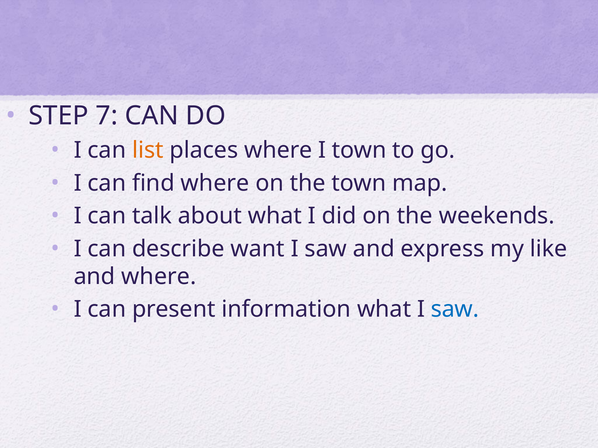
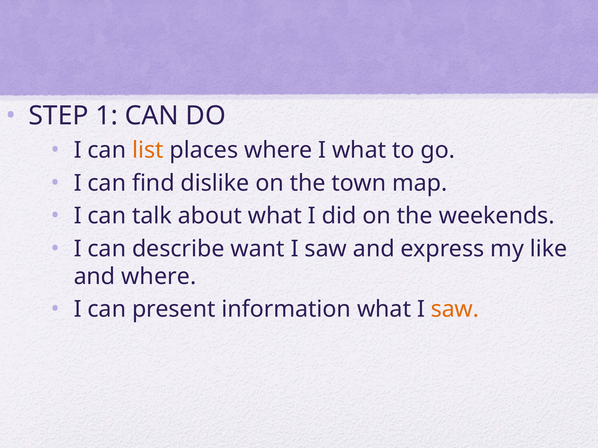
7: 7 -> 1 (107, 116)
I town: town -> what (359, 150)
find where: where -> dislike (215, 183)
saw colour: blue -> orange (455, 310)
